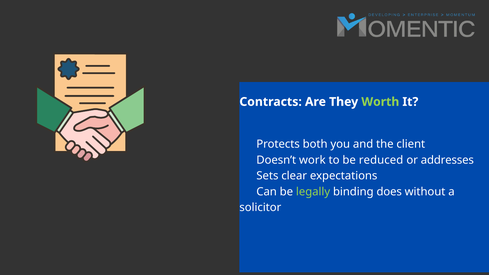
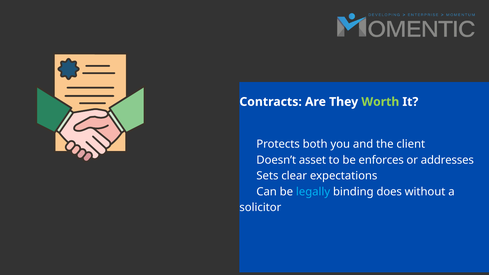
work: work -> asset (312, 160)
reduced: reduced -> enforces (381, 160)
legally colour: light green -> light blue (313, 192)
